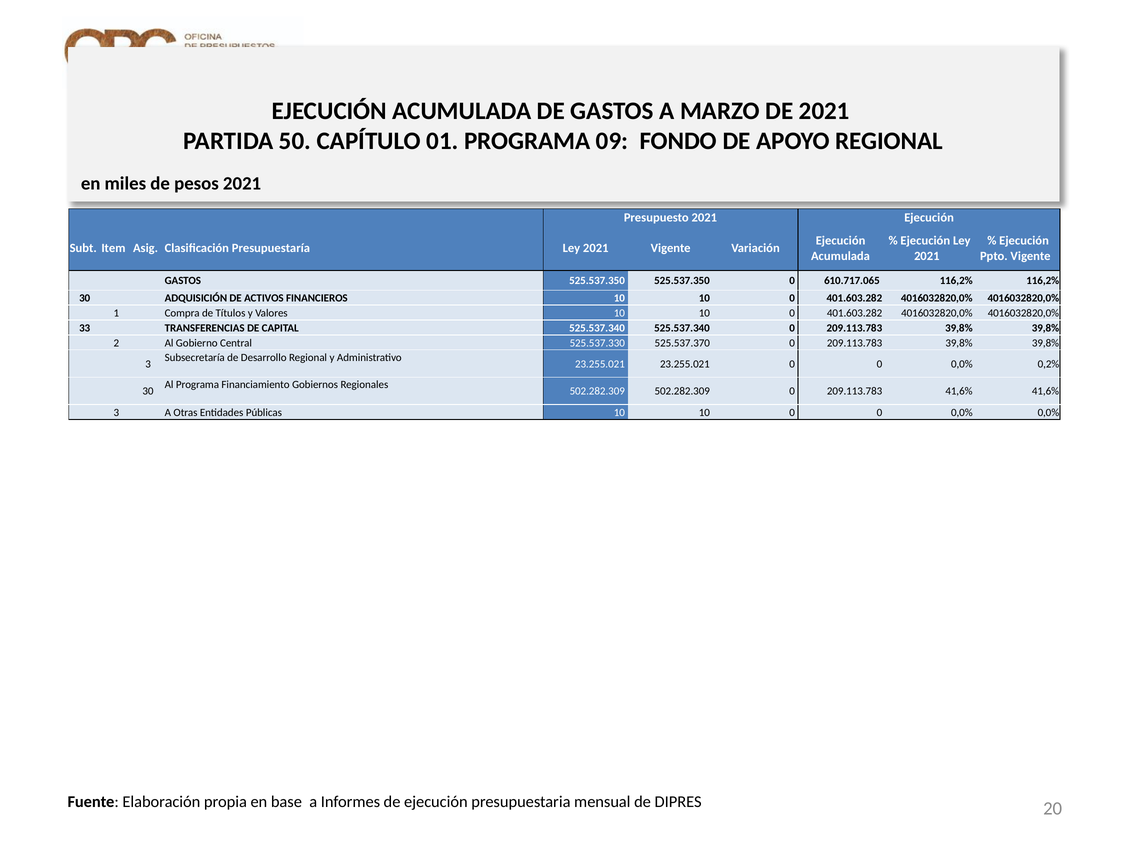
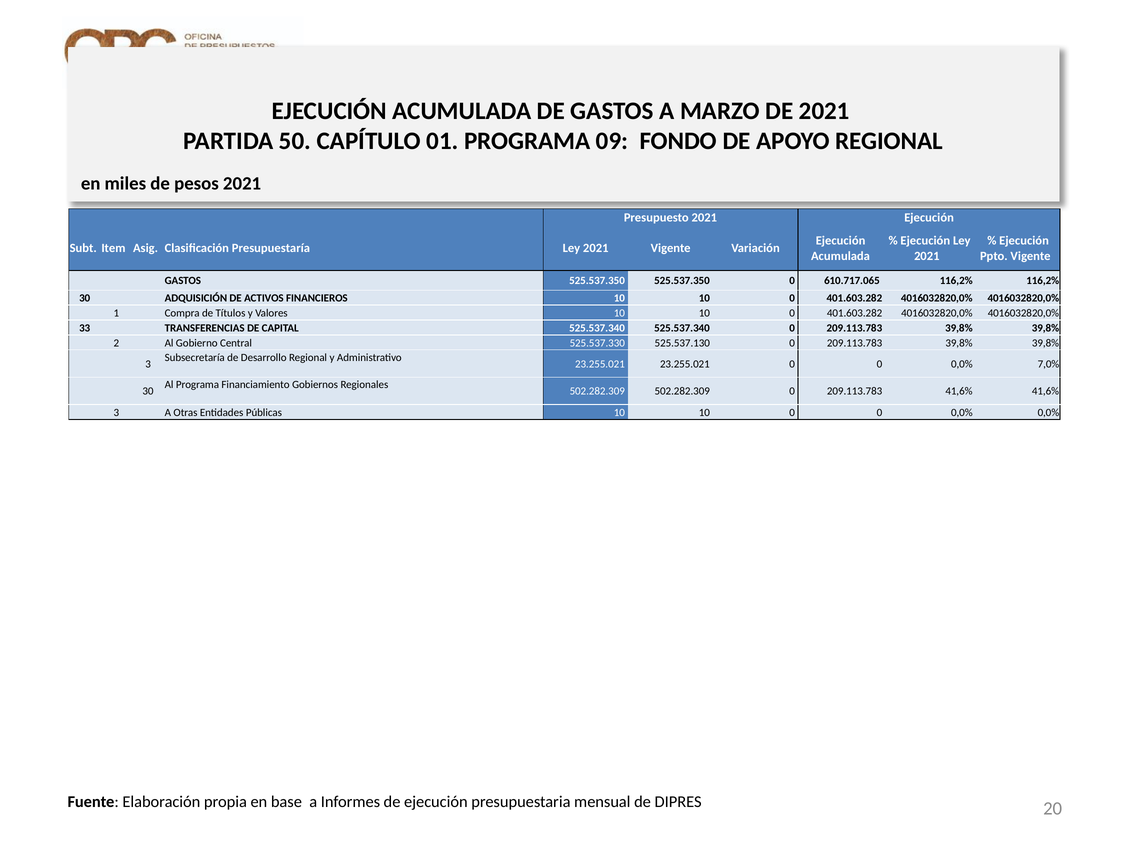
525.537.370: 525.537.370 -> 525.537.130 (682, 343)
0,2%: 0,2% -> 7,0% (1048, 364)
